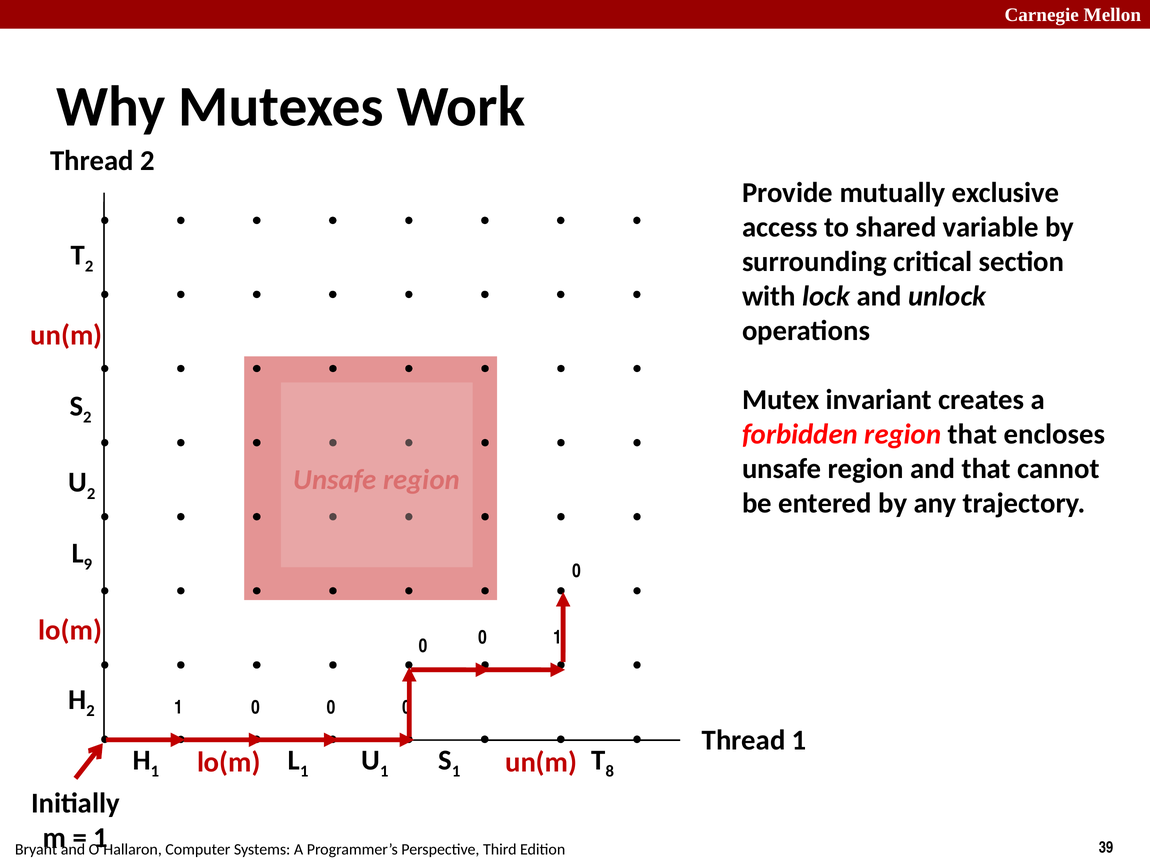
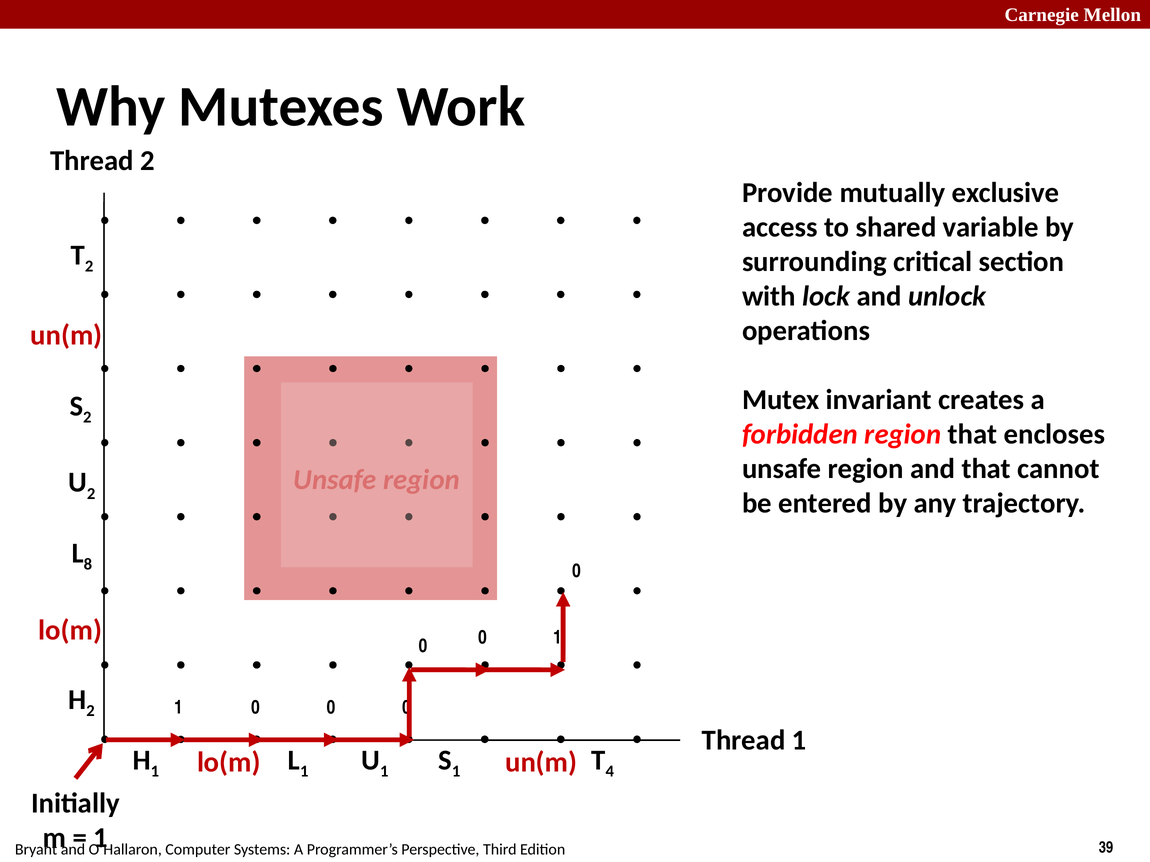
9: 9 -> 8 (88, 565)
8: 8 -> 4 (610, 772)
